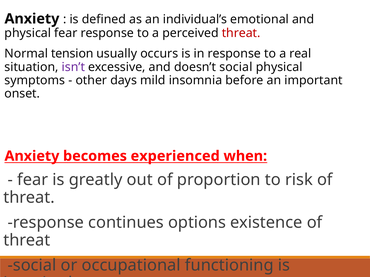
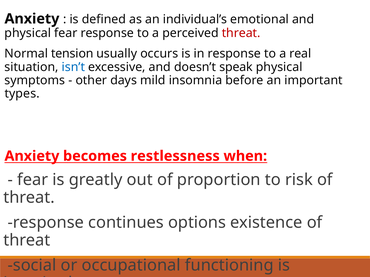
isn’t colour: purple -> blue (73, 67)
doesn’t social: social -> speak (236, 67)
onset: onset -> types (22, 94)
experienced: experienced -> restlessness (175, 156)
